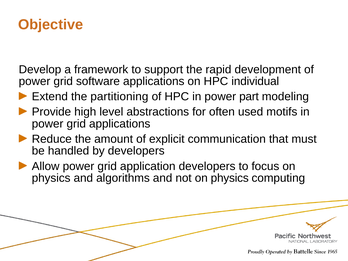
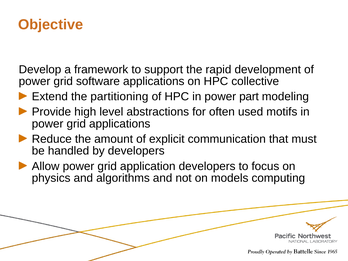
individual: individual -> collective (255, 81)
not on physics: physics -> models (230, 178)
